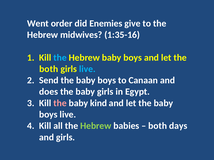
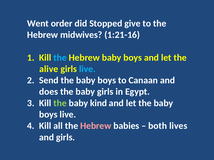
Enemies: Enemies -> Stopped (106, 23)
1:35-16: 1:35-16 -> 1:21-16 (122, 35)
both: both -> alive (49, 69)
the colour: pink -> light green (60, 103)
Hebrew colour: light green -> pink (96, 126)
days: days -> lives (178, 126)
